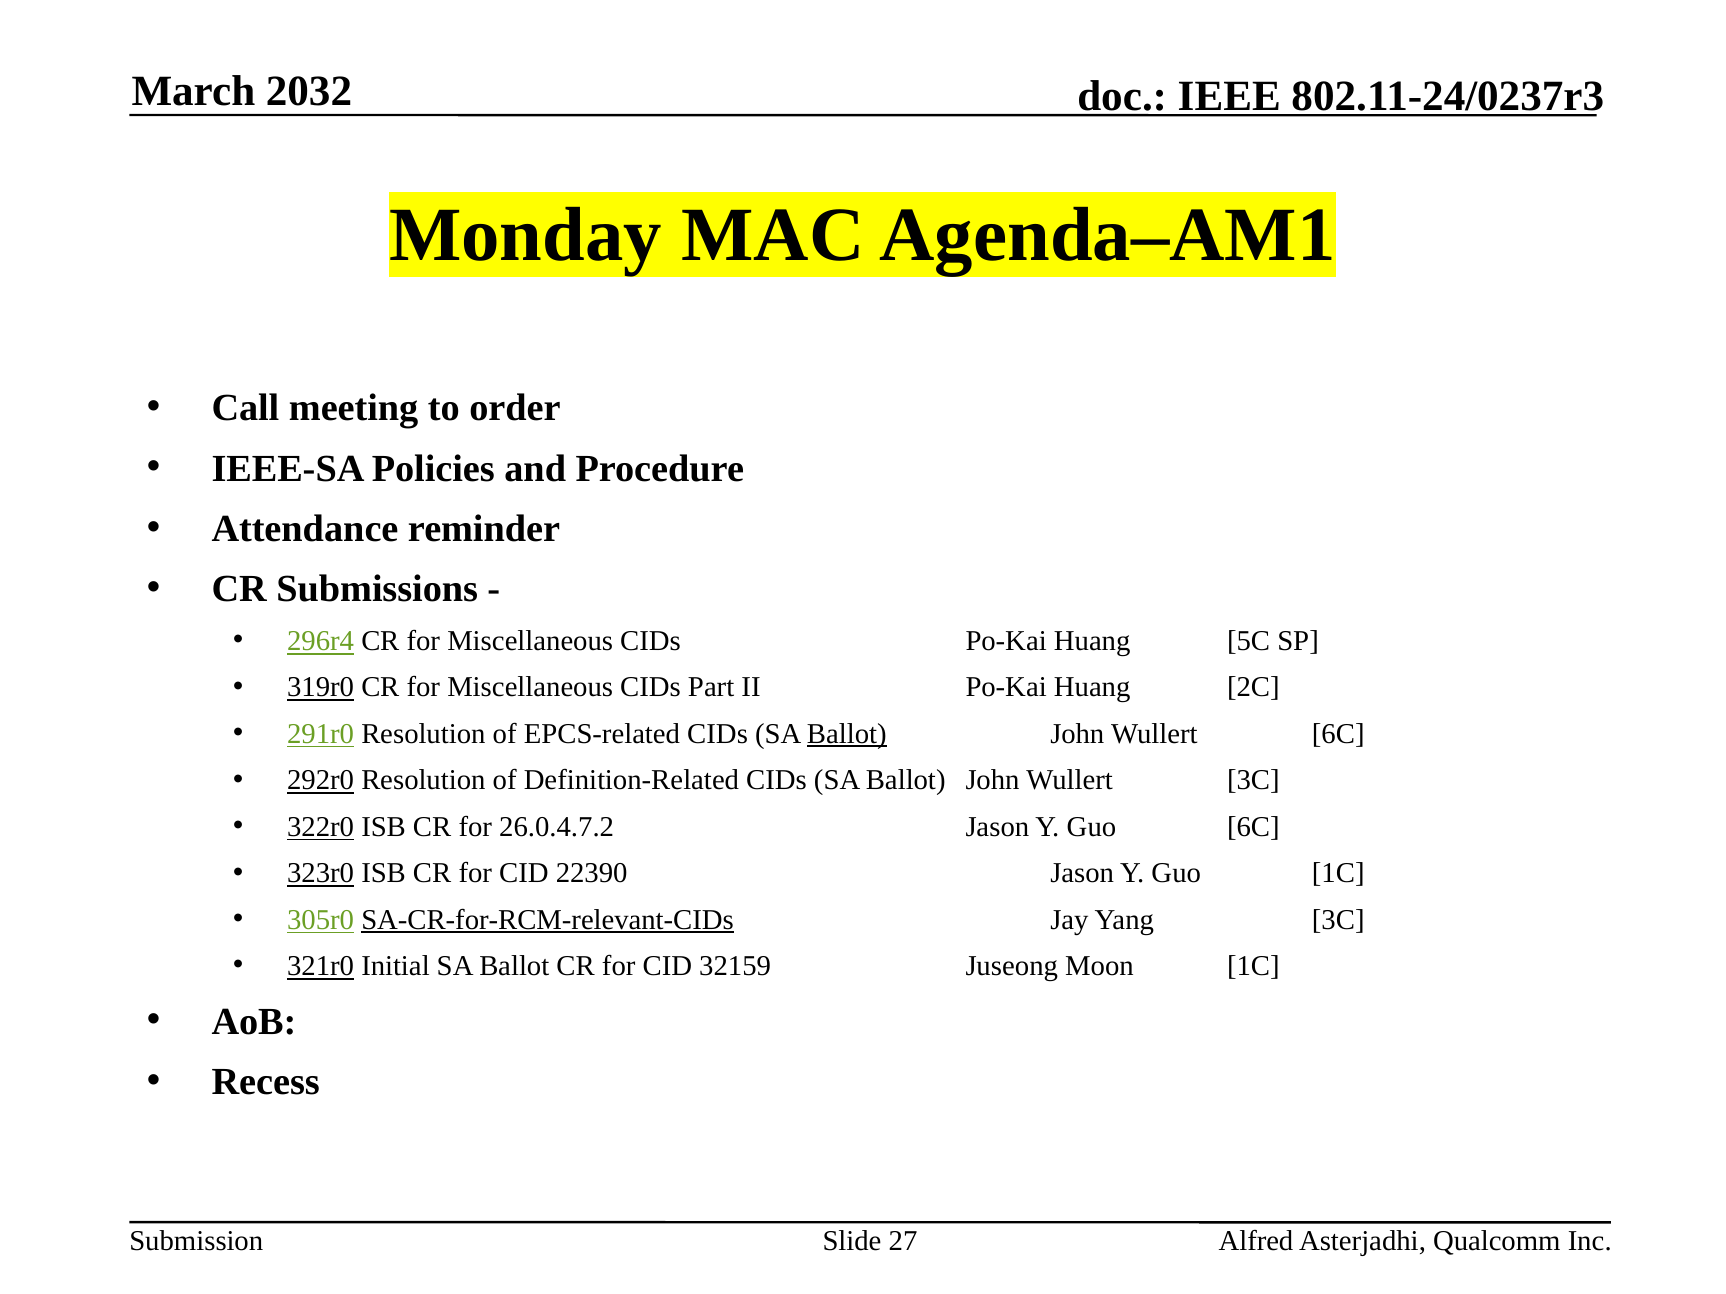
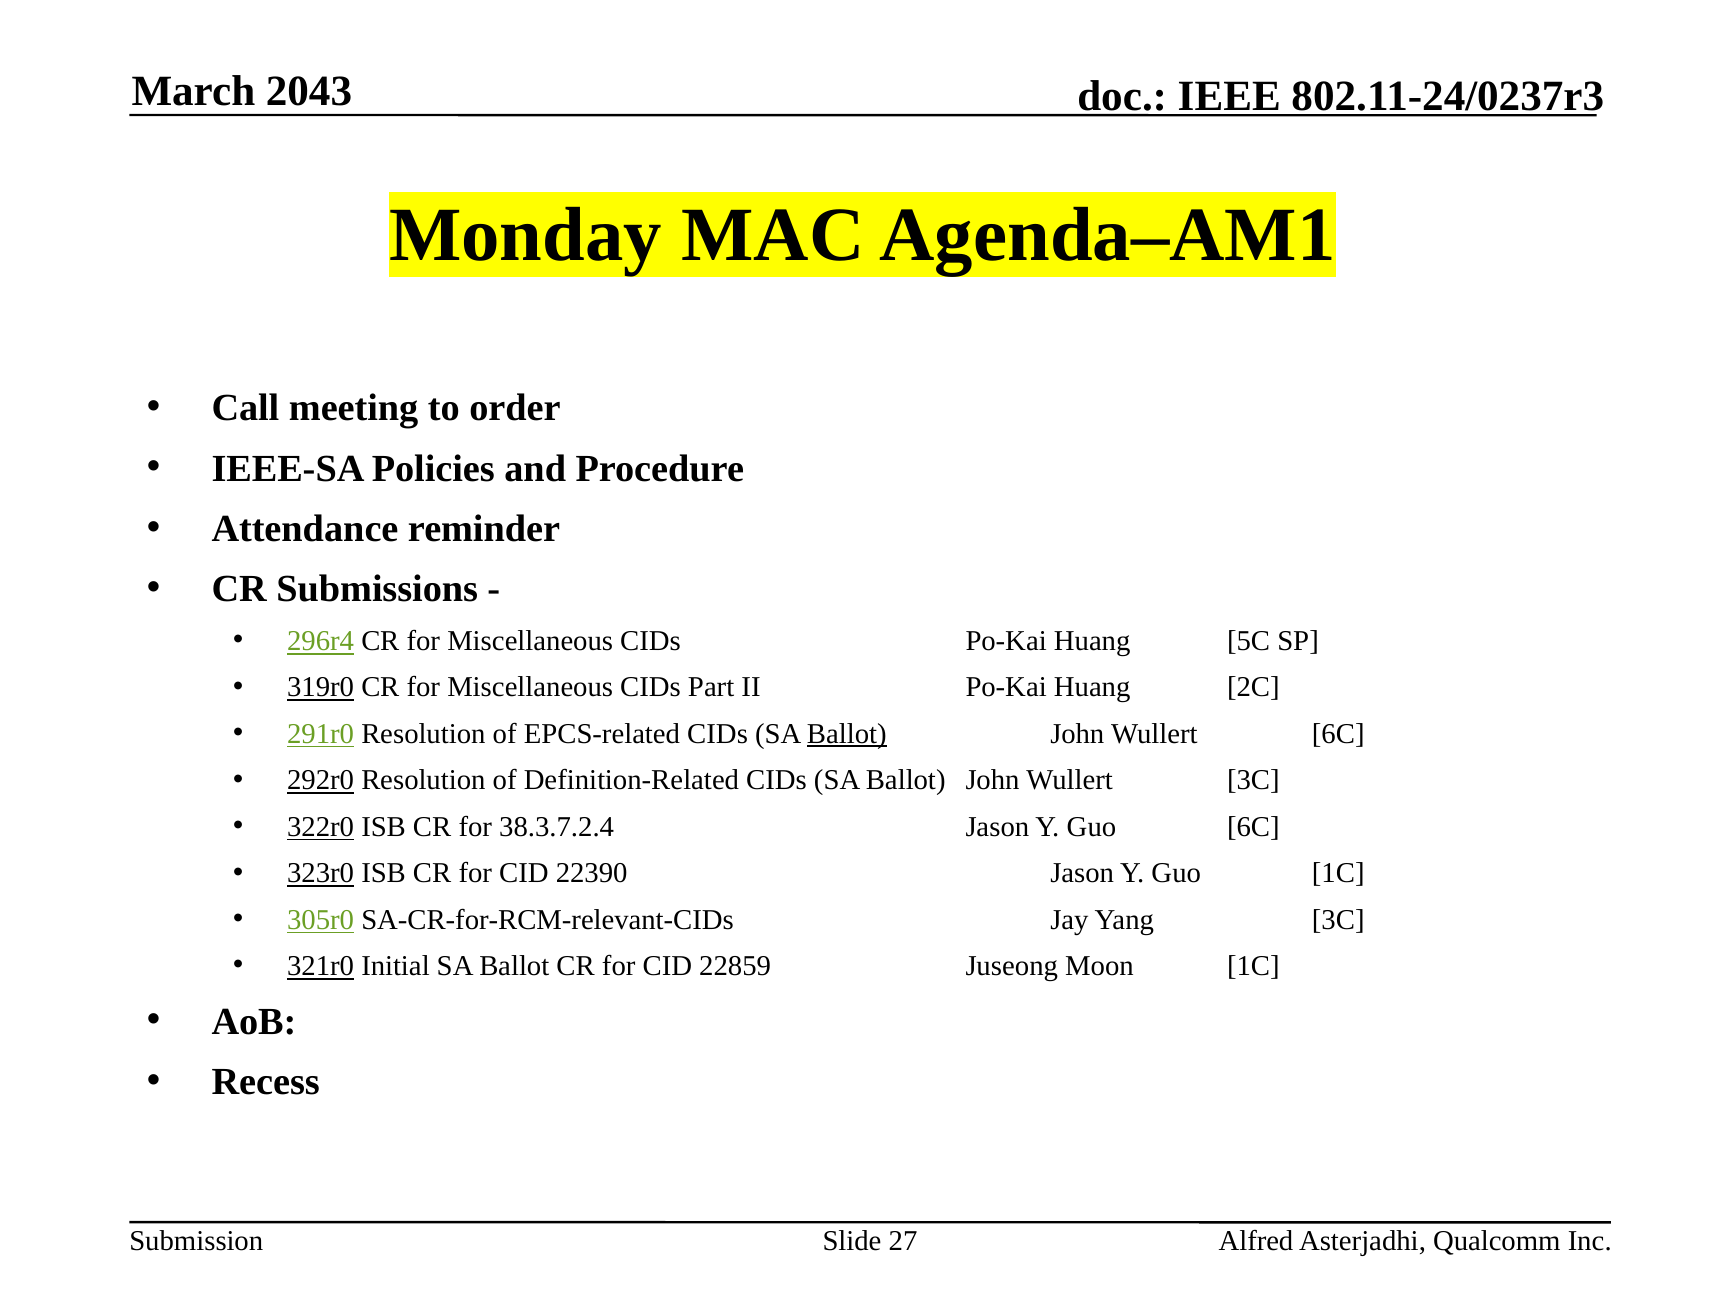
2032: 2032 -> 2043 (309, 91)
26.0.4.7.2: 26.0.4.7.2 -> 38.3.7.2.4 (557, 827)
SA-CR-for-RCM-relevant-CIDs underline: present -> none (548, 920)
32159: 32159 -> 22859 (735, 966)
